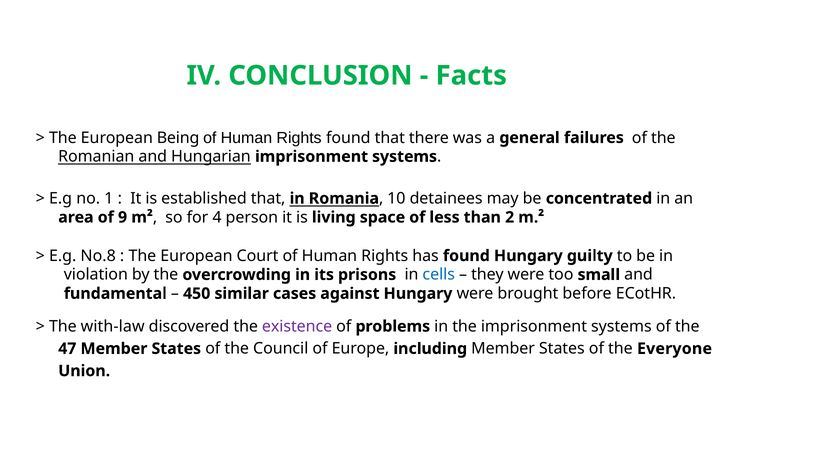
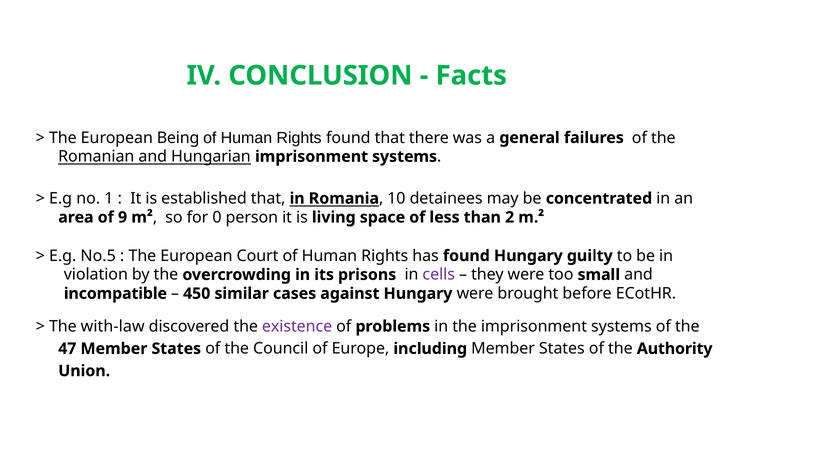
4: 4 -> 0 (217, 217)
No.8: No.8 -> No.5 (98, 256)
cells colour: blue -> purple (439, 275)
fundamental: fundamental -> incompatible (115, 294)
Everyone: Everyone -> Authority (675, 349)
